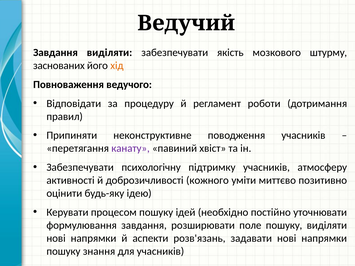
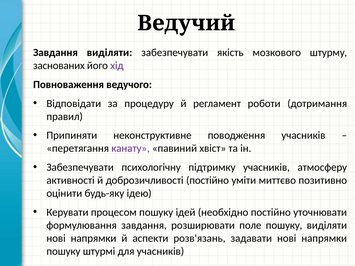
хід colour: orange -> purple (117, 66)
доброзичливості кожного: кожного -> постійно (208, 180)
знання: знання -> штурмі (99, 251)
